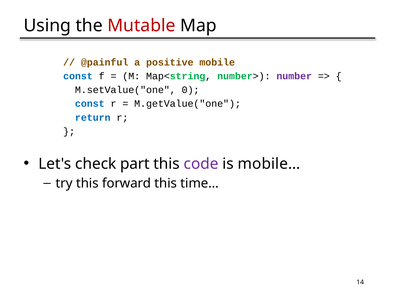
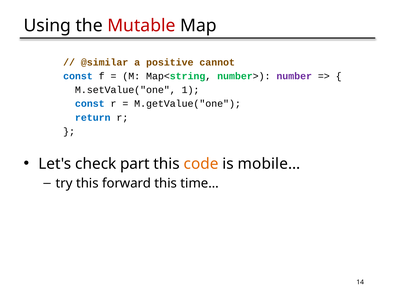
@painful: @painful -> @similar (105, 62)
mobile: mobile -> cannot (217, 62)
0: 0 -> 1 (191, 90)
code colour: purple -> orange (201, 164)
